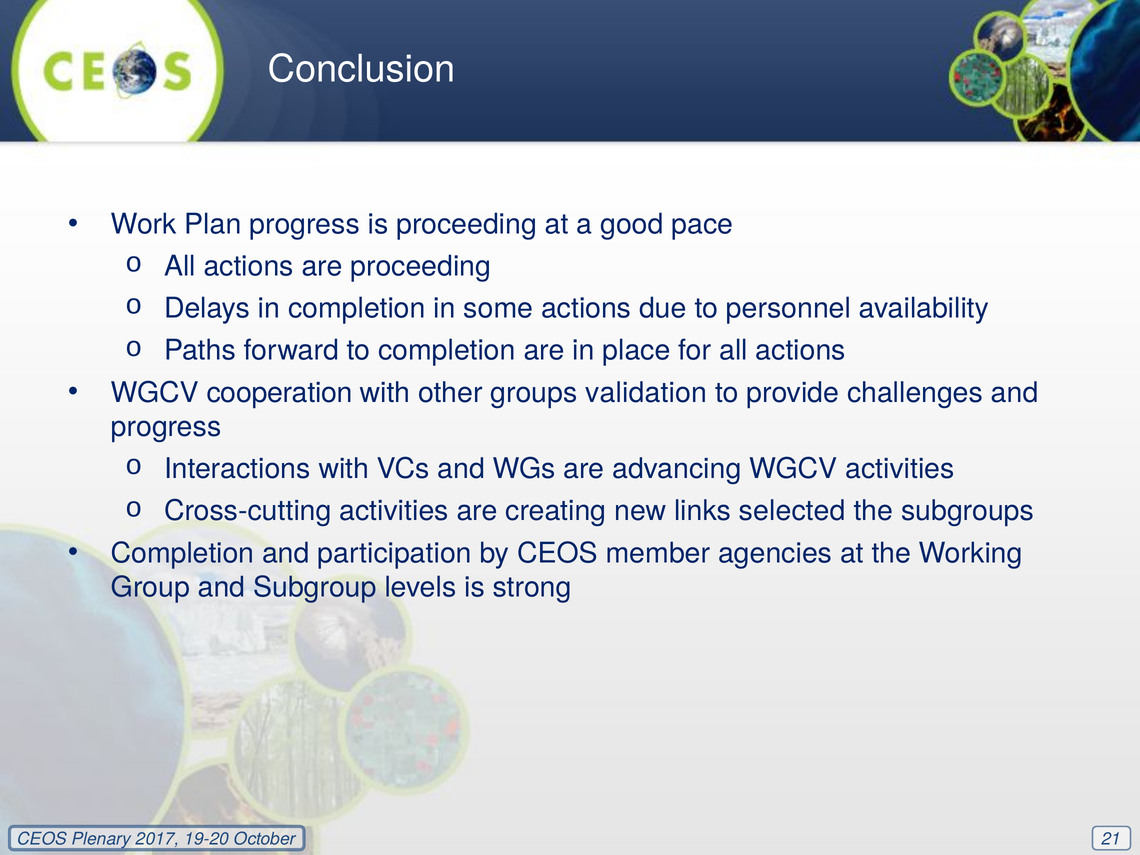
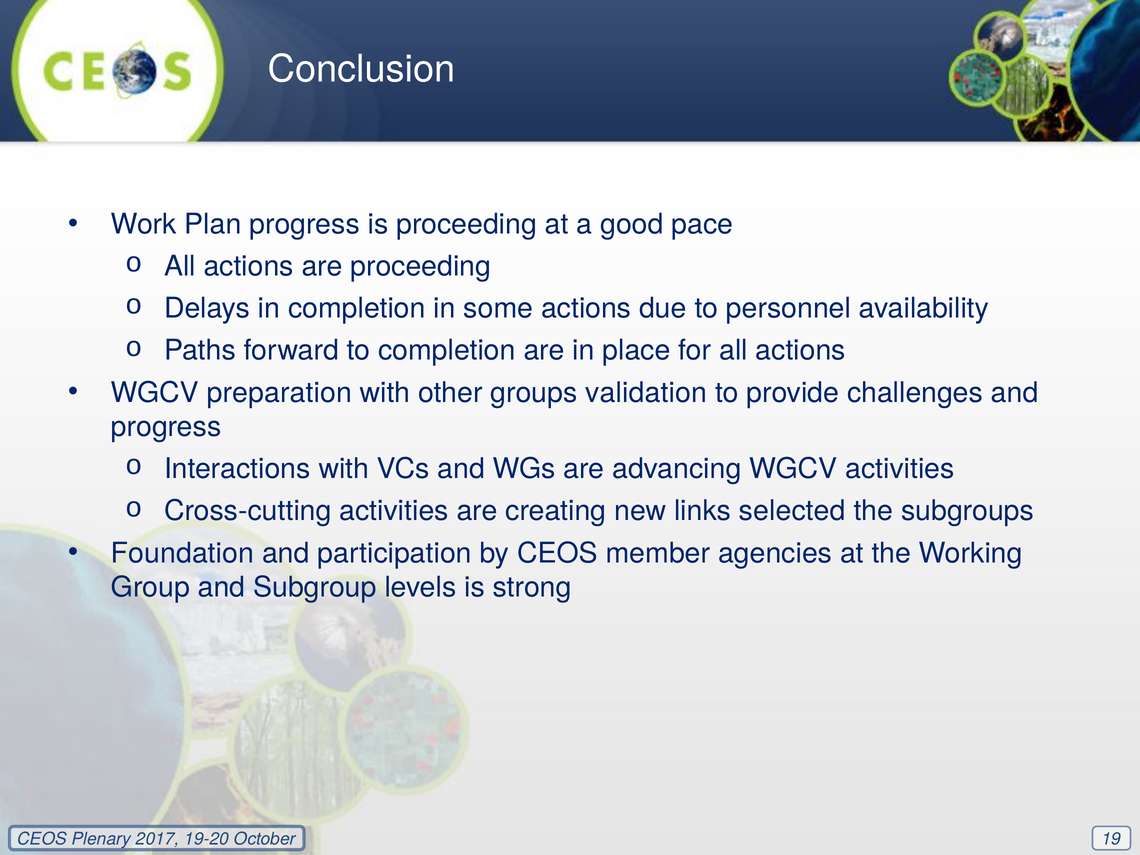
cooperation: cooperation -> preparation (279, 393)
Completion: Completion -> Foundation (182, 553)
21: 21 -> 19 (1111, 839)
